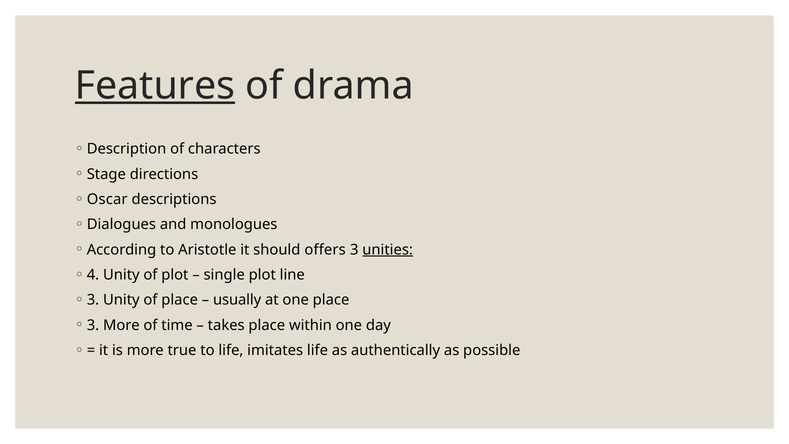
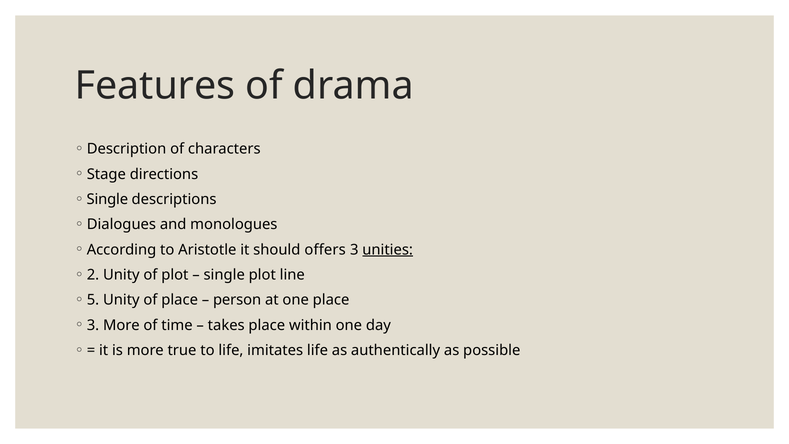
Features underline: present -> none (155, 86)
Oscar: Oscar -> Single (107, 199)
4: 4 -> 2 (93, 275)
3: 3 -> 5 (93, 300)
usually: usually -> person (237, 300)
